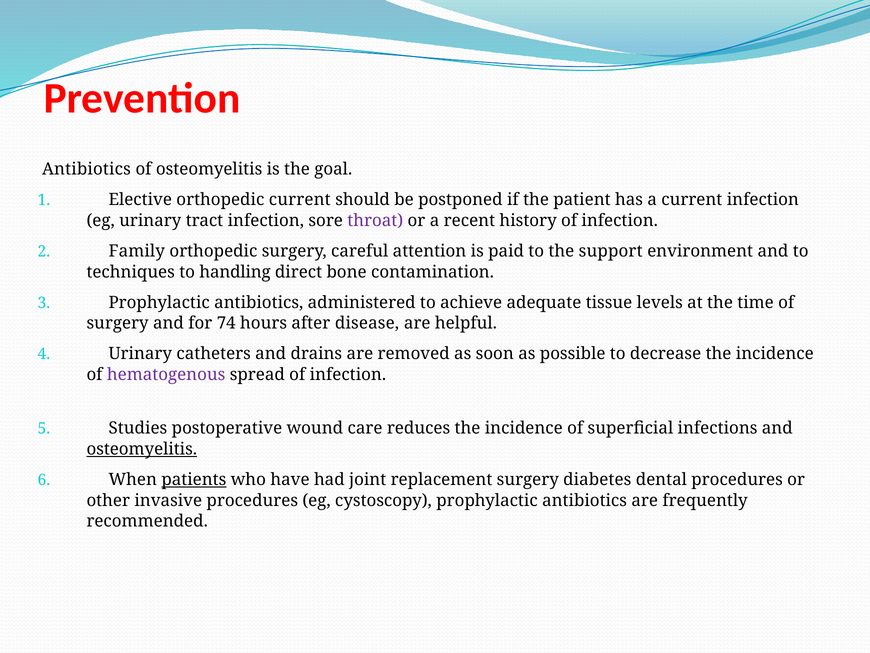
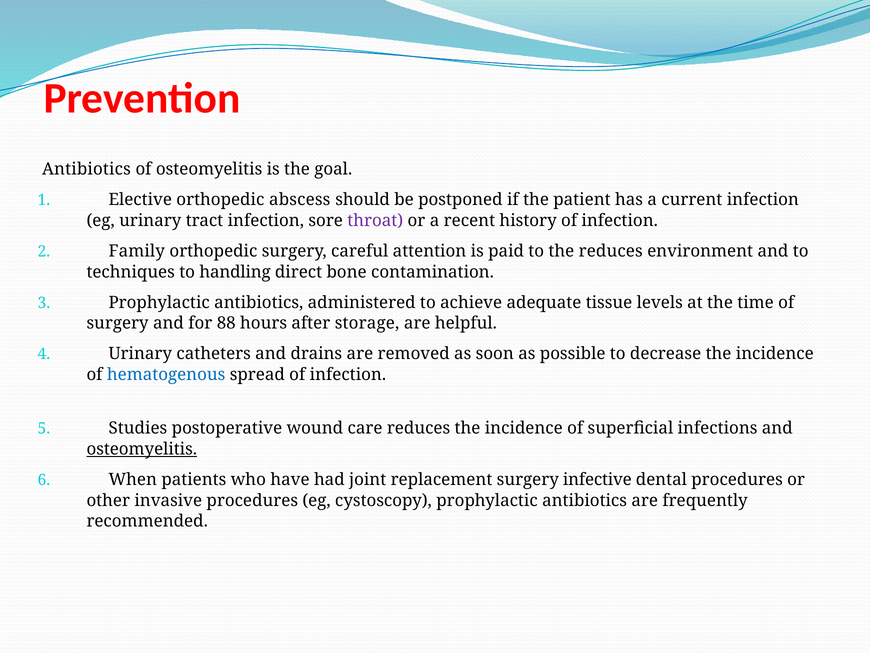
orthopedic current: current -> abscess (300, 200)
the support: support -> reduces (611, 251)
74: 74 -> 88 (226, 323)
disease: disease -> storage (367, 323)
hematogenous colour: purple -> blue (166, 374)
patients underline: present -> none (194, 479)
diabetes: diabetes -> infective (597, 479)
